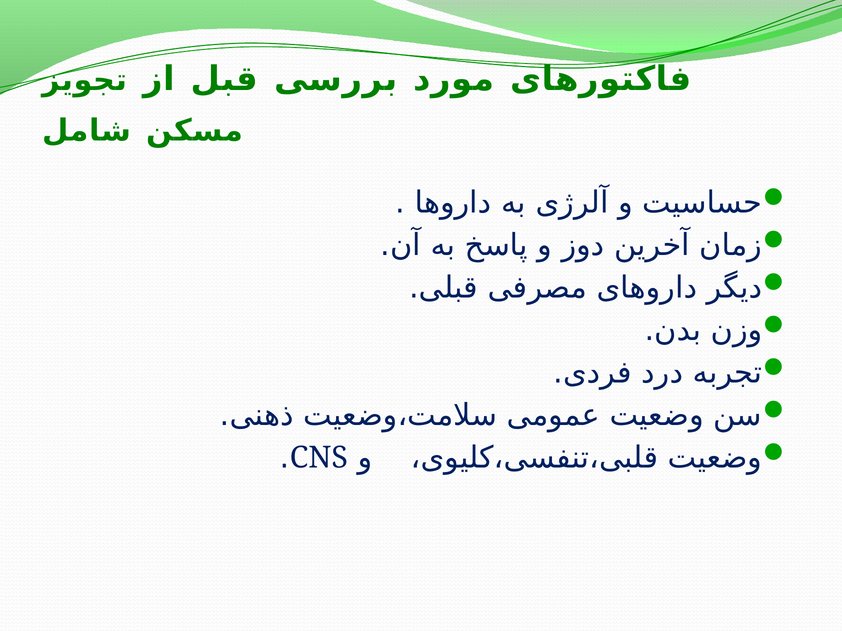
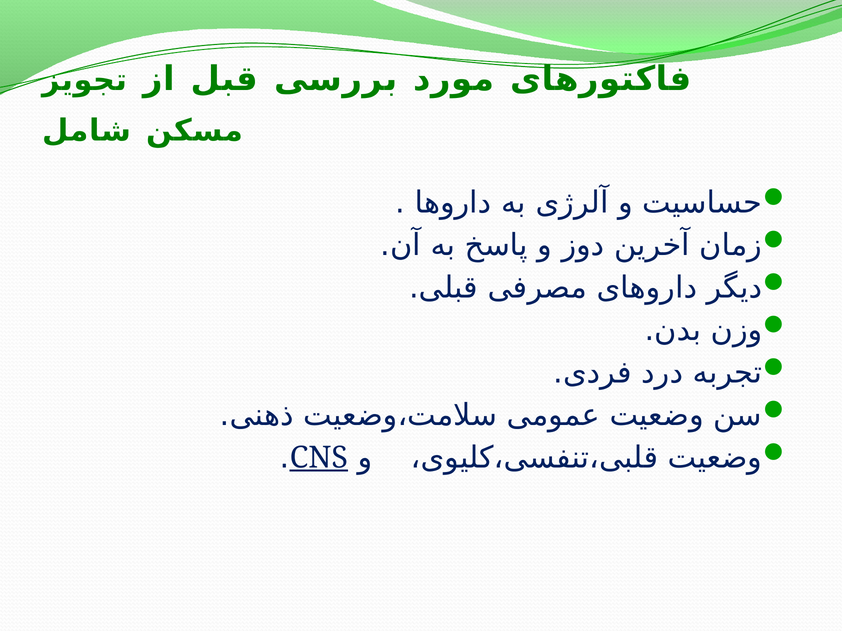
CNS underline: none -> present (319, 458)
